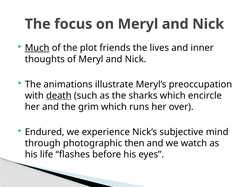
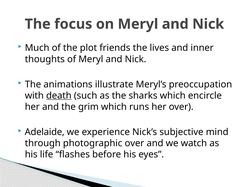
Much underline: present -> none (37, 48)
Endured: Endured -> Adelaide (45, 132)
photographic then: then -> over (134, 143)
